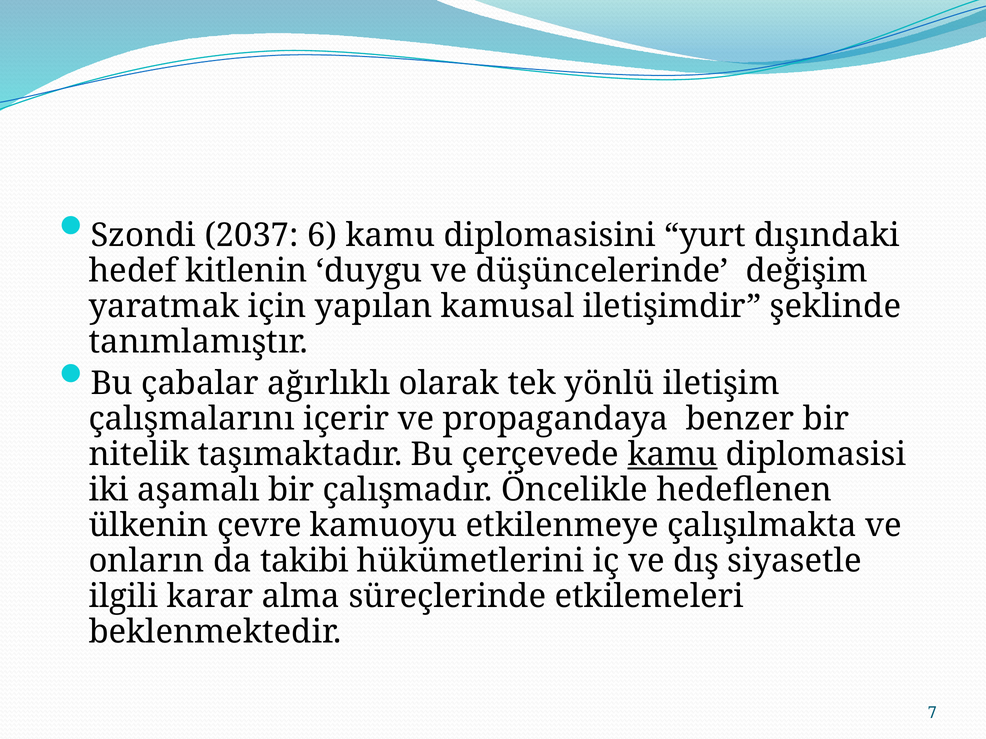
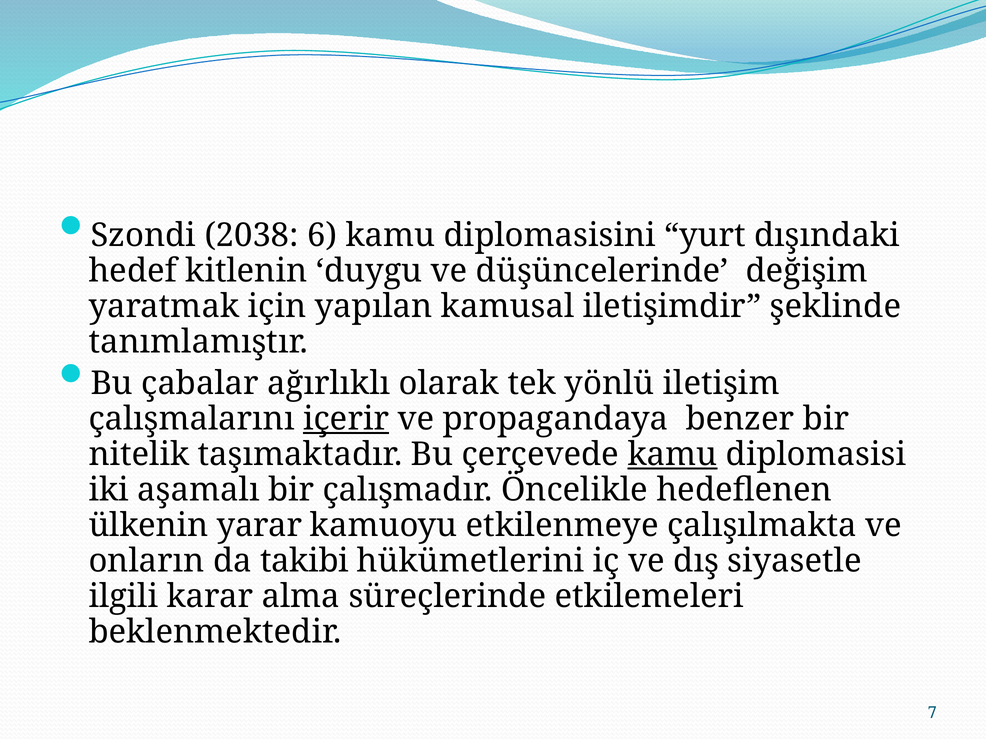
2037: 2037 -> 2038 (252, 236)
içerir underline: none -> present (346, 419)
çevre: çevre -> yarar (259, 526)
